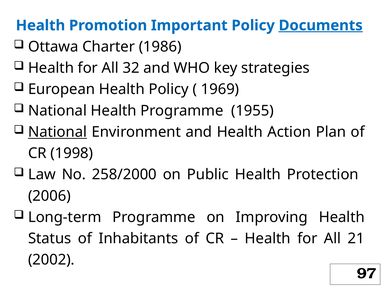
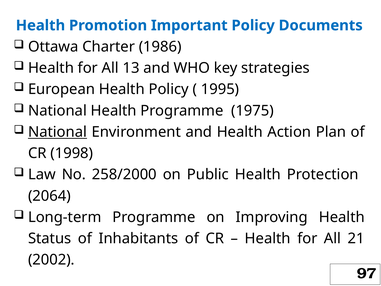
Documents underline: present -> none (321, 25)
32: 32 -> 13 (131, 68)
1969: 1969 -> 1995 (220, 89)
1955: 1955 -> 1975 (252, 111)
2006: 2006 -> 2064 (49, 196)
